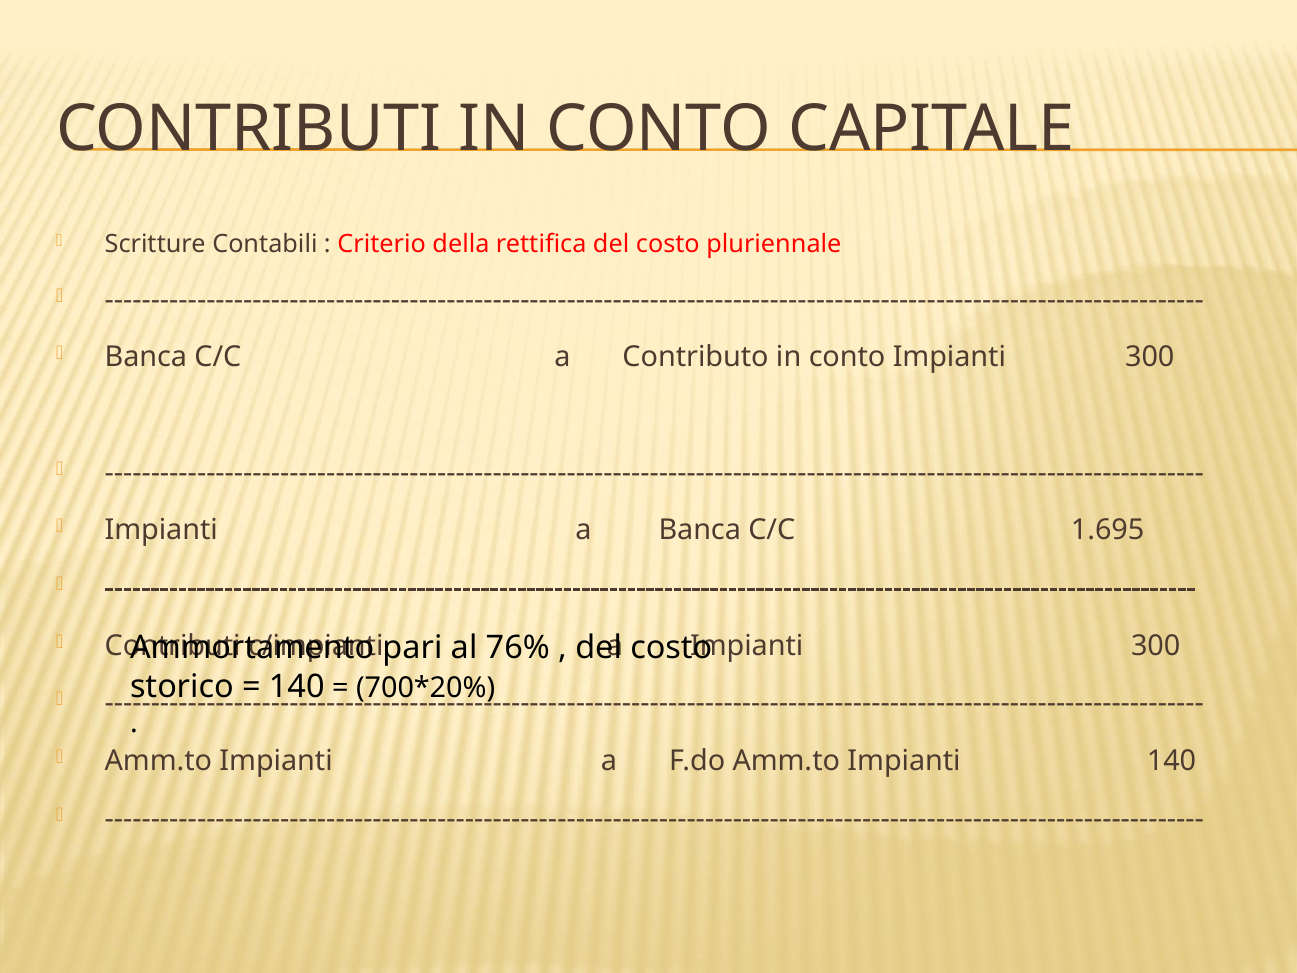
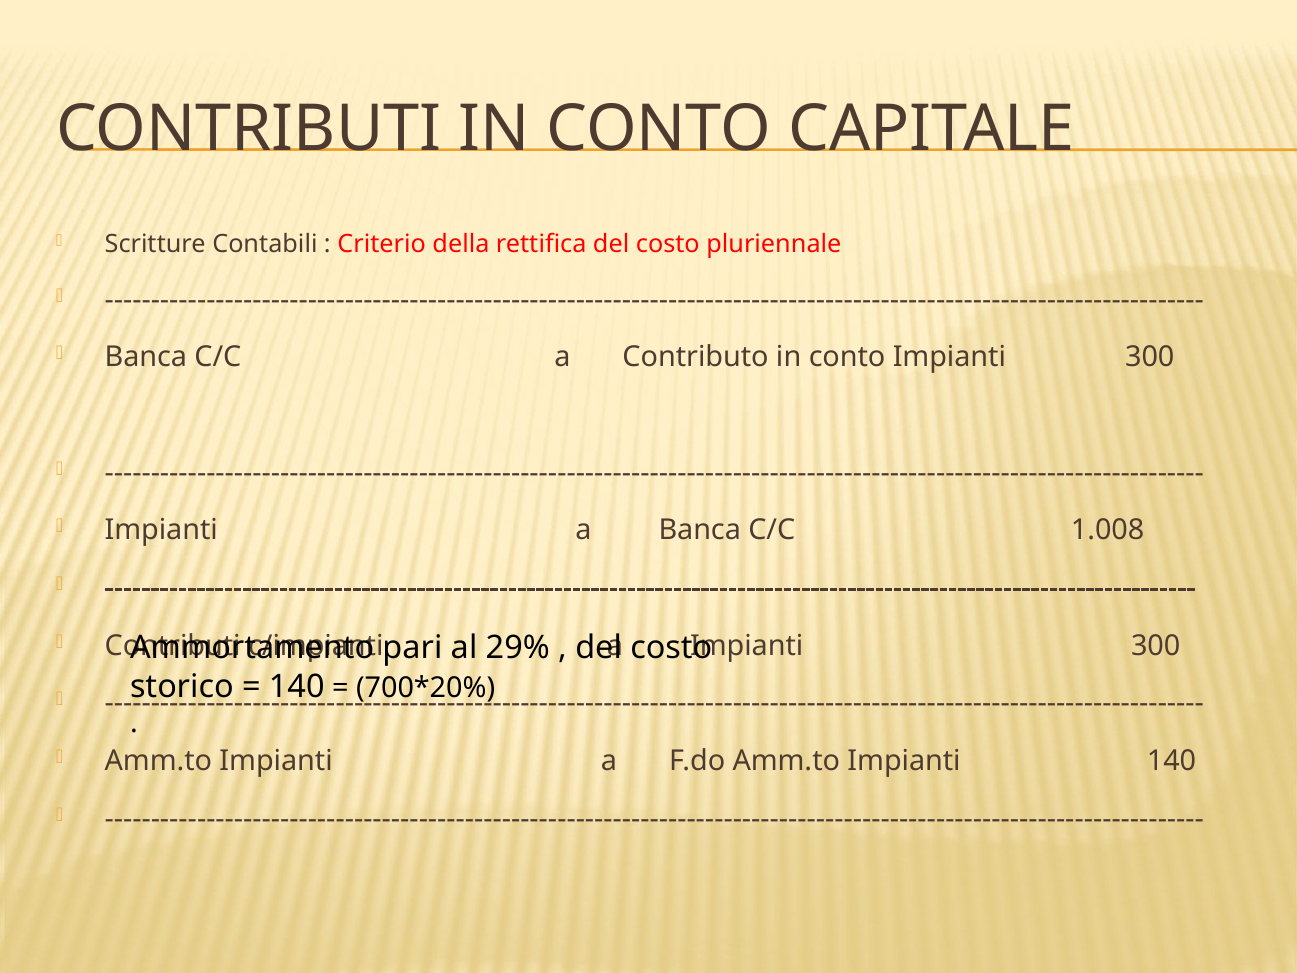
1.695: 1.695 -> 1.008 (1108, 530)
76%: 76% -> 29% (518, 647)
